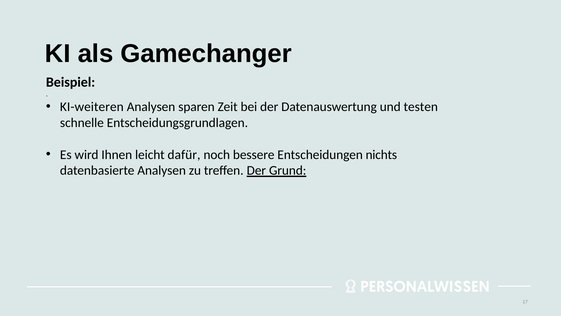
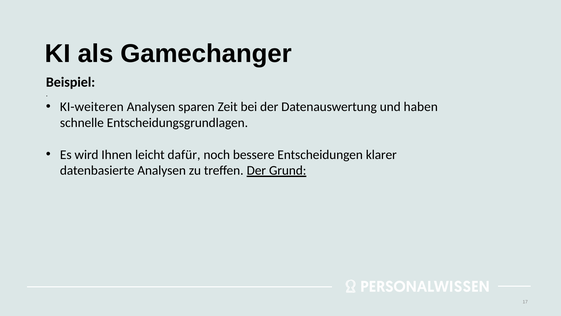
testen: testen -> haben (421, 107)
nichts: nichts -> klarer (381, 154)
